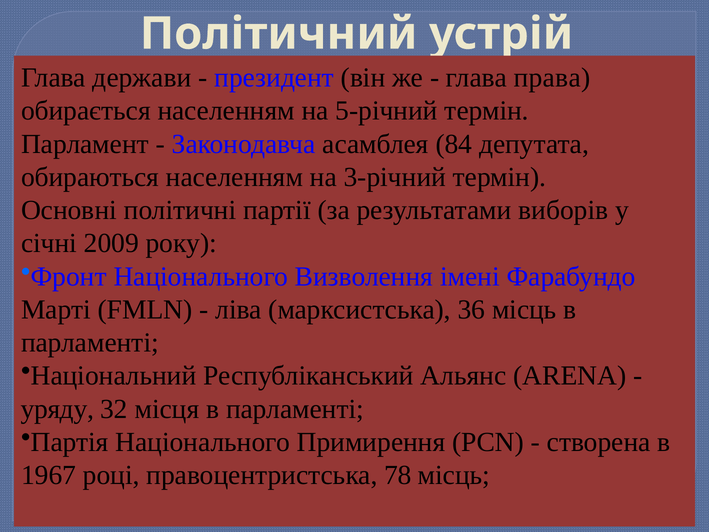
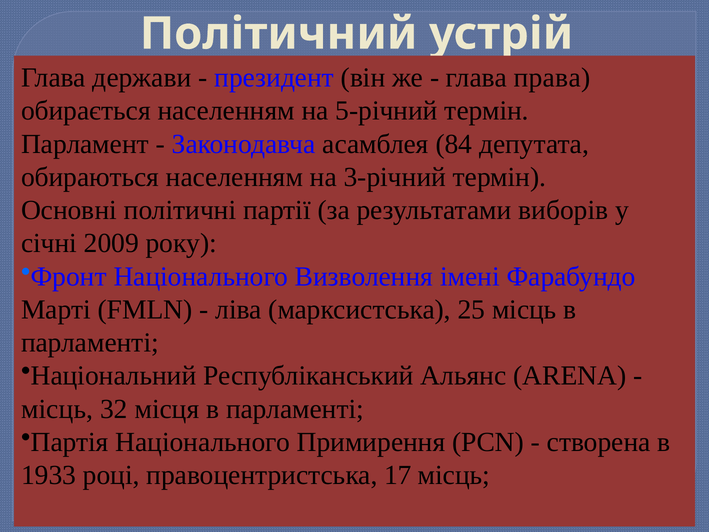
36: 36 -> 25 (471, 309)
уряду: уряду -> місць (57, 409)
1967: 1967 -> 1933 (49, 475)
78: 78 -> 17 (398, 475)
